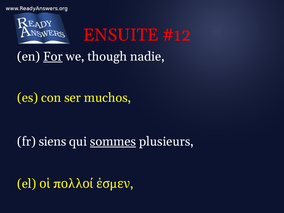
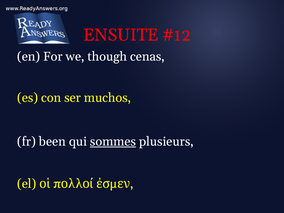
For underline: present -> none (53, 57)
nadie: nadie -> cenas (147, 57)
siens: siens -> been (52, 142)
